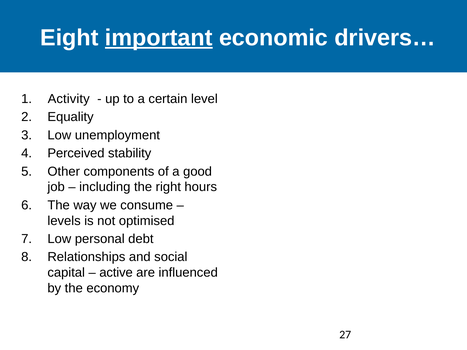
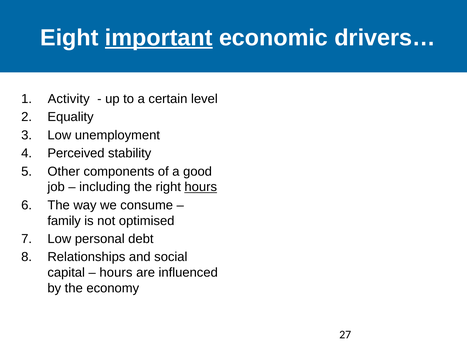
hours underline: none -> present (201, 187)
levels: levels -> family (64, 221)
active: active -> hours (116, 273)
